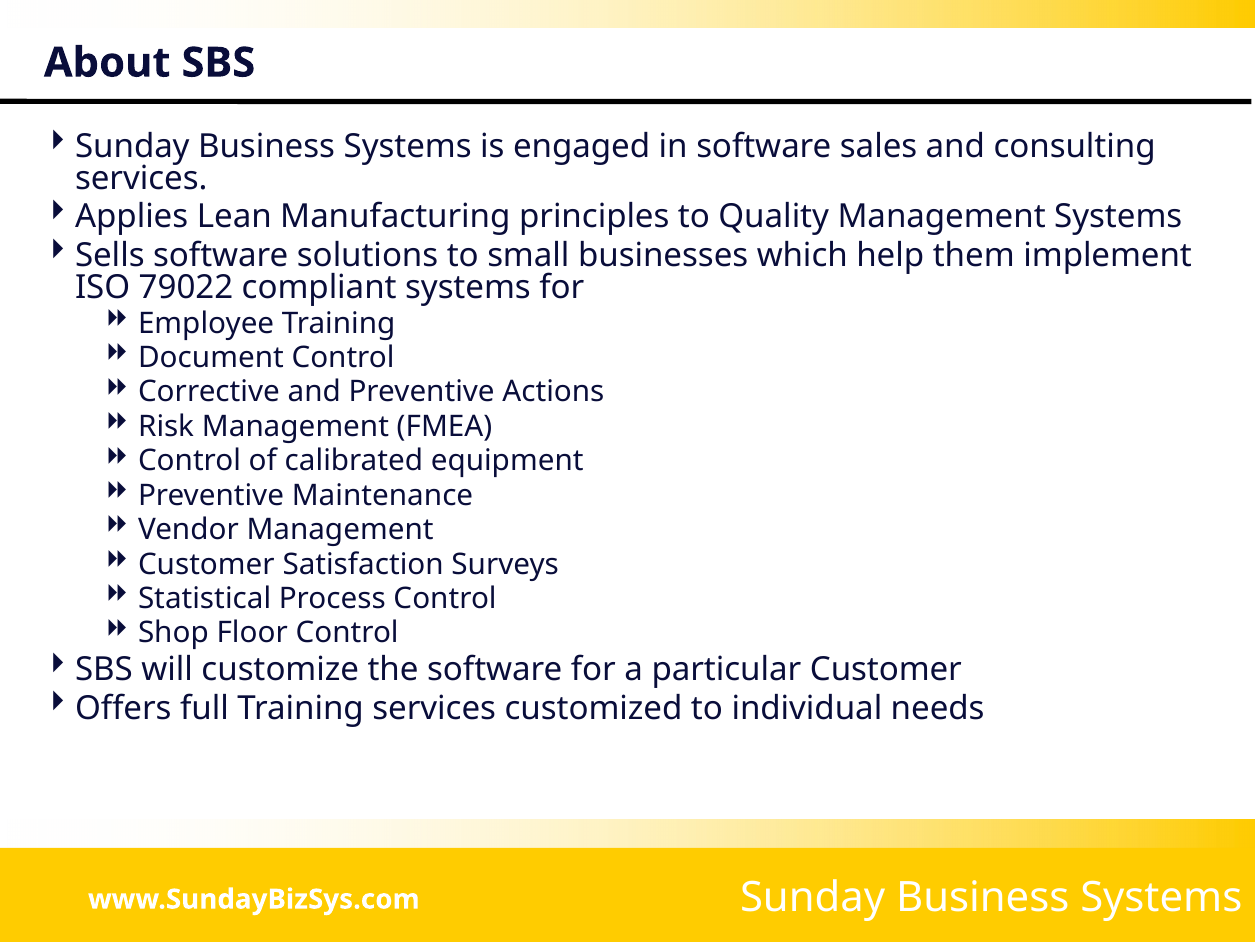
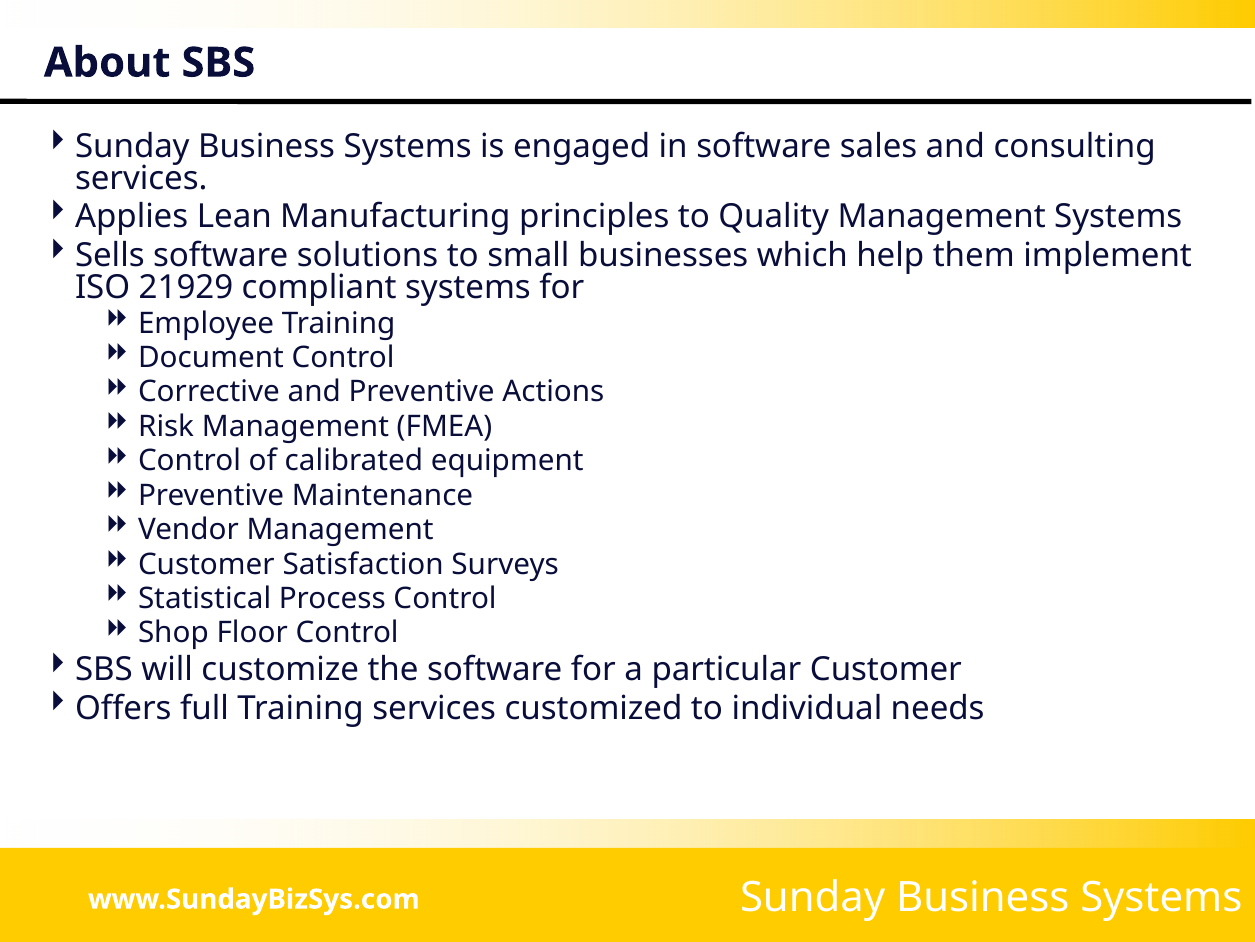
79022: 79022 -> 21929 (186, 287)
